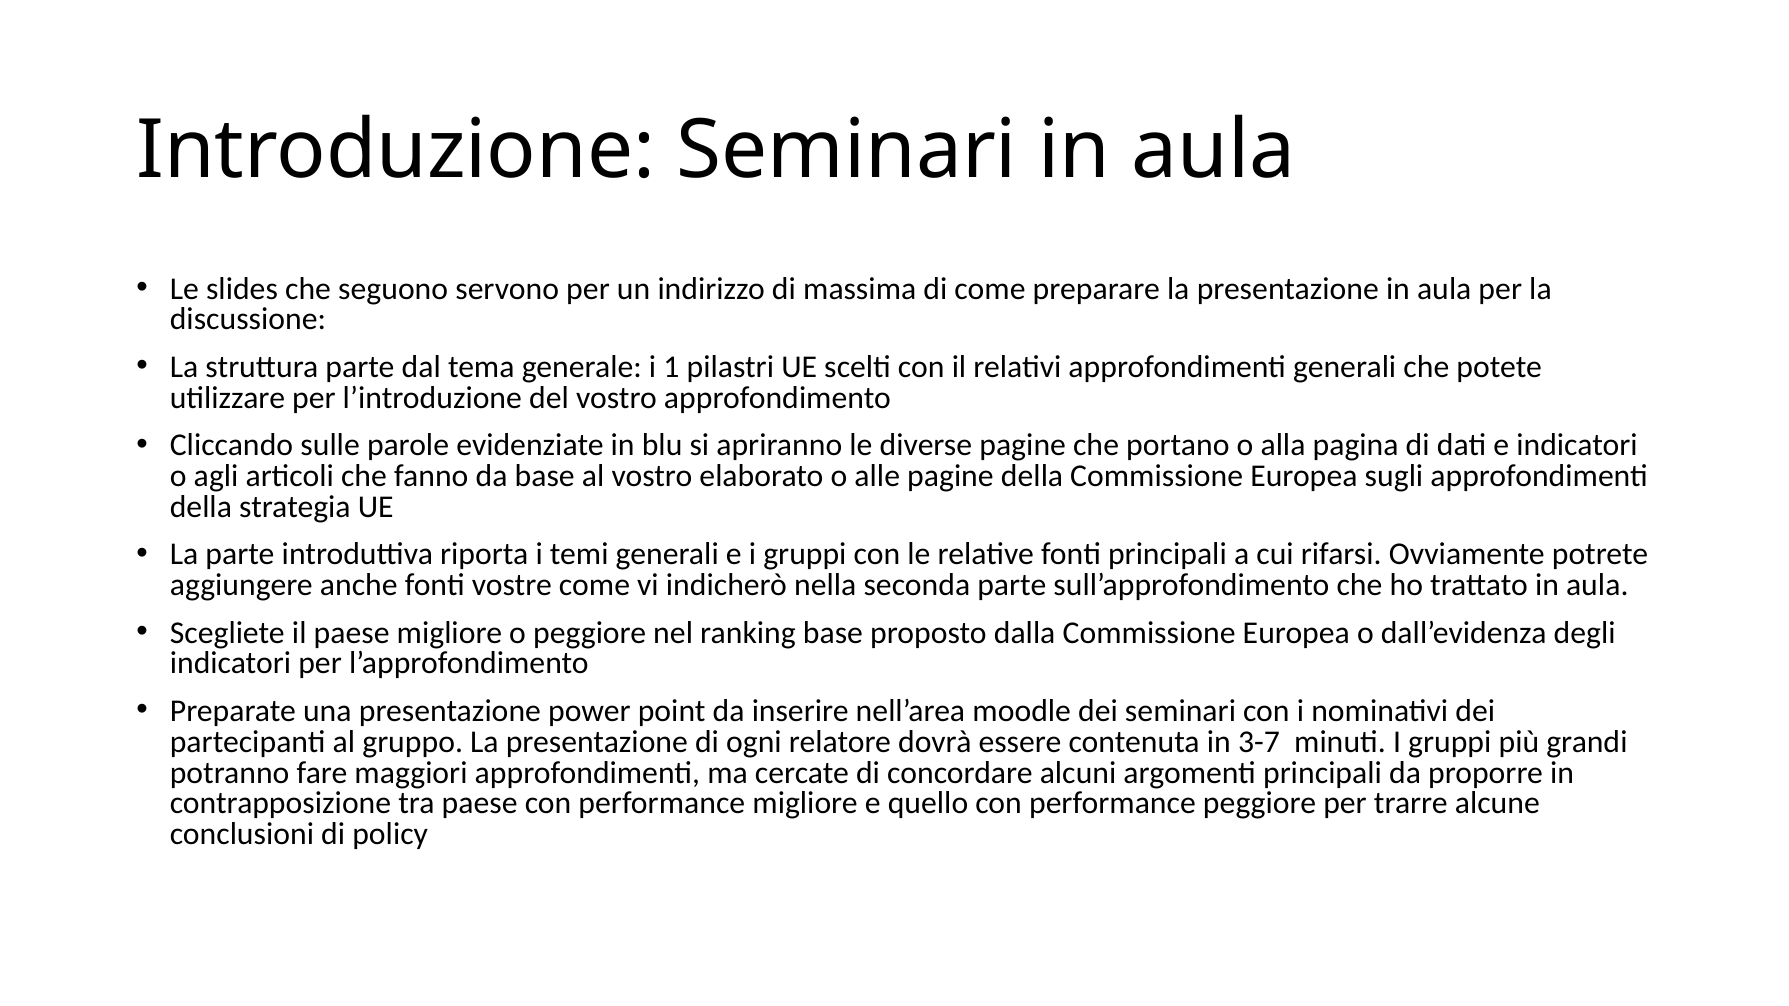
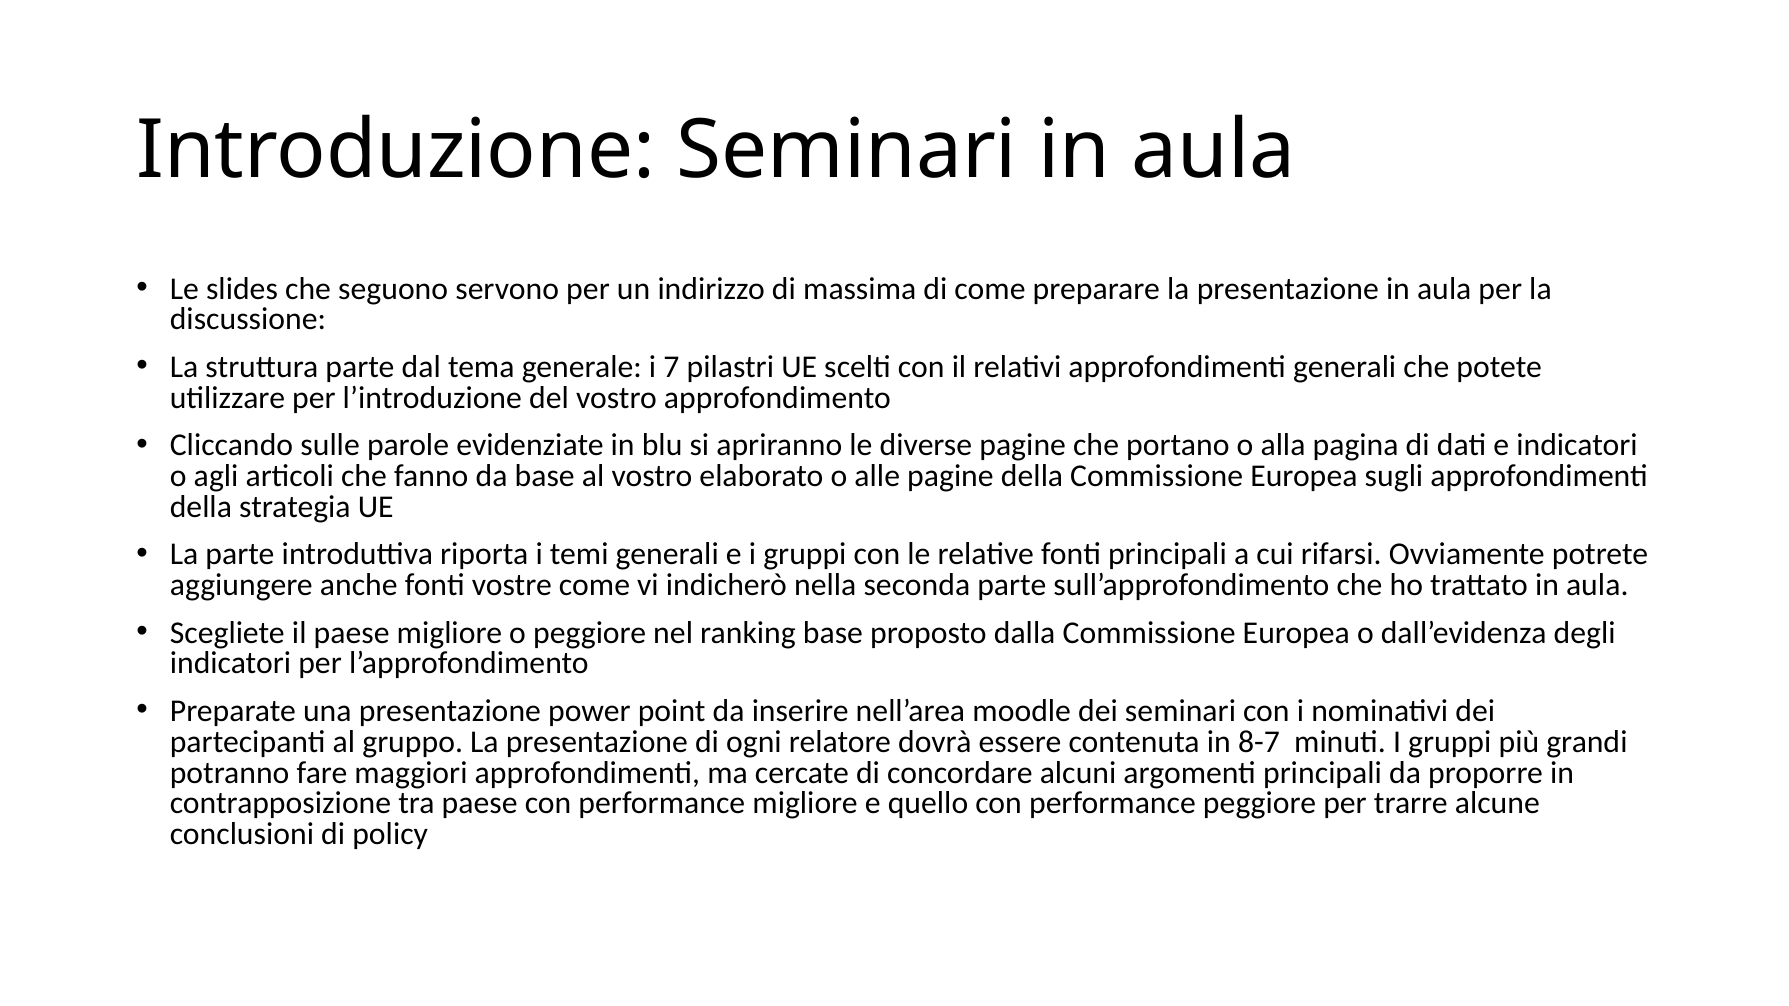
1: 1 -> 7 (671, 367)
3-7: 3-7 -> 8-7 (1259, 742)
